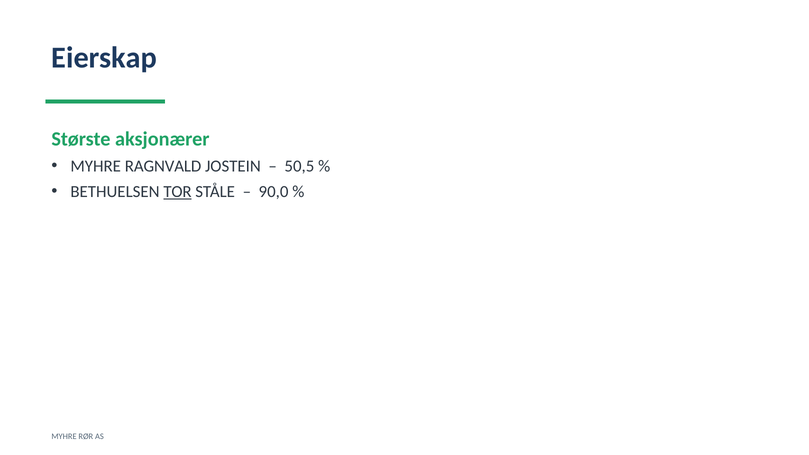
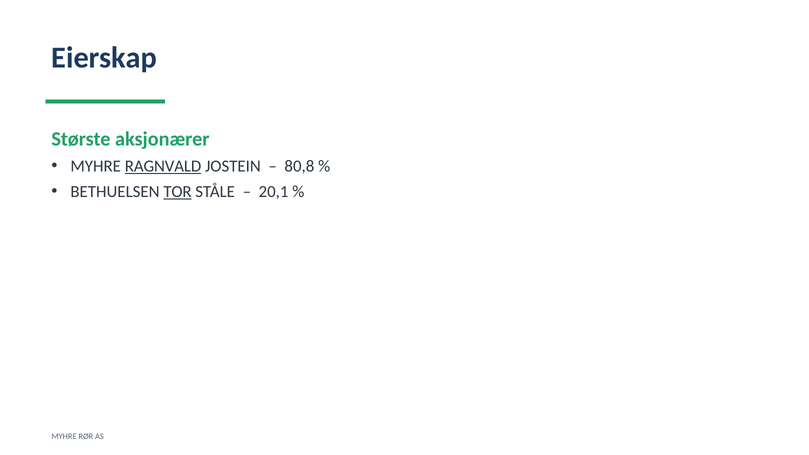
RAGNVALD underline: none -> present (163, 166)
50,5: 50,5 -> 80,8 (299, 166)
90,0: 90,0 -> 20,1 (274, 192)
